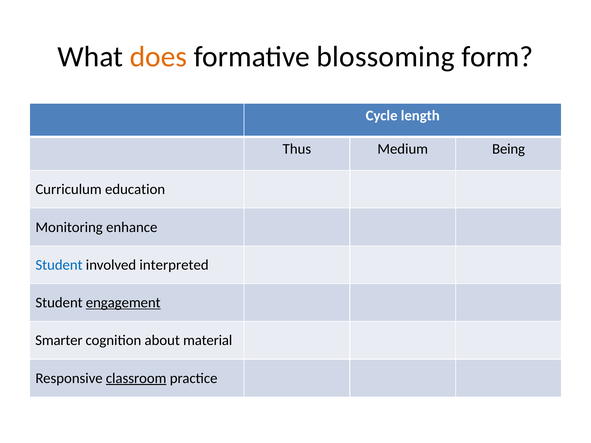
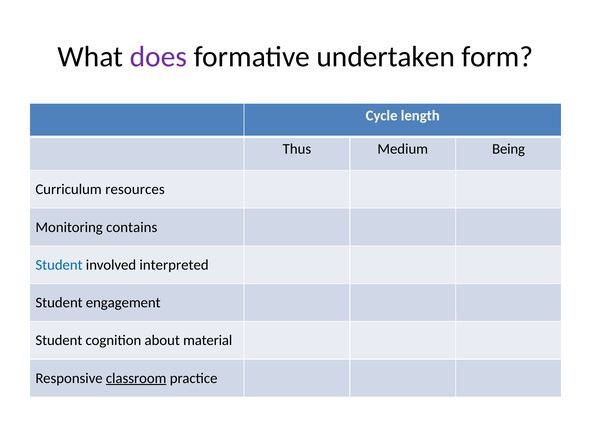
does colour: orange -> purple (158, 57)
blossoming: blossoming -> undertaken (386, 57)
education: education -> resources (135, 190)
enhance: enhance -> contains (132, 227)
engagement underline: present -> none (123, 303)
Smarter: Smarter -> Student (59, 341)
